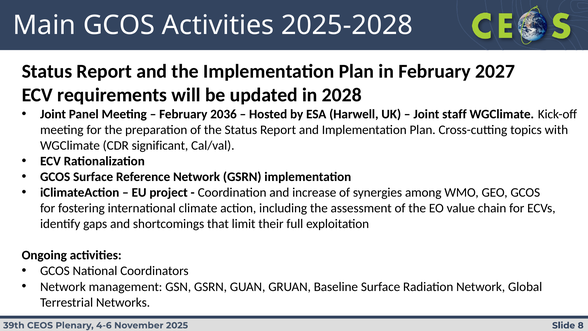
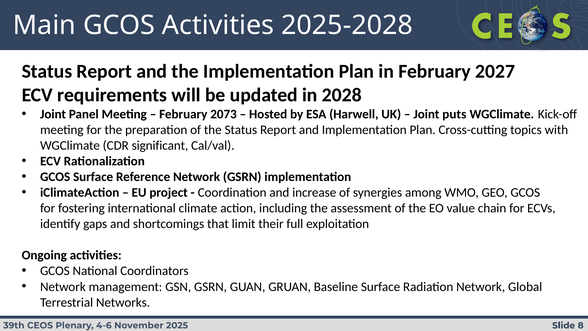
2036: 2036 -> 2073 (224, 114)
staff: staff -> puts (454, 114)
